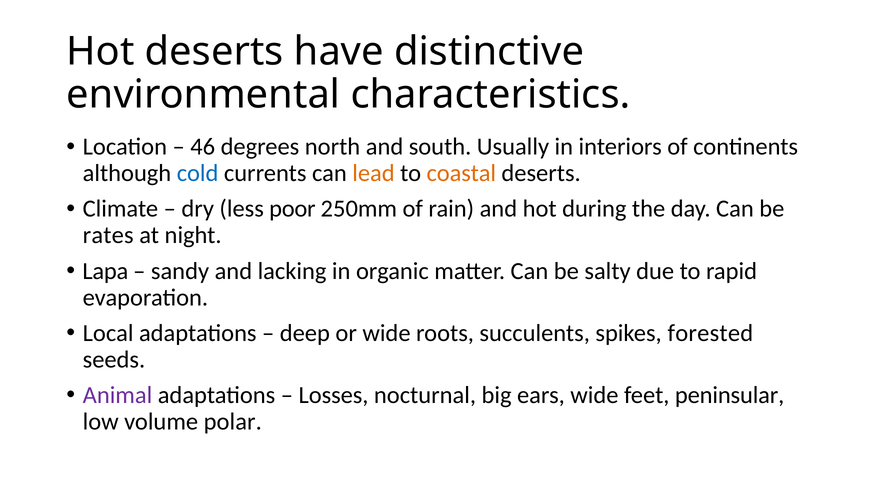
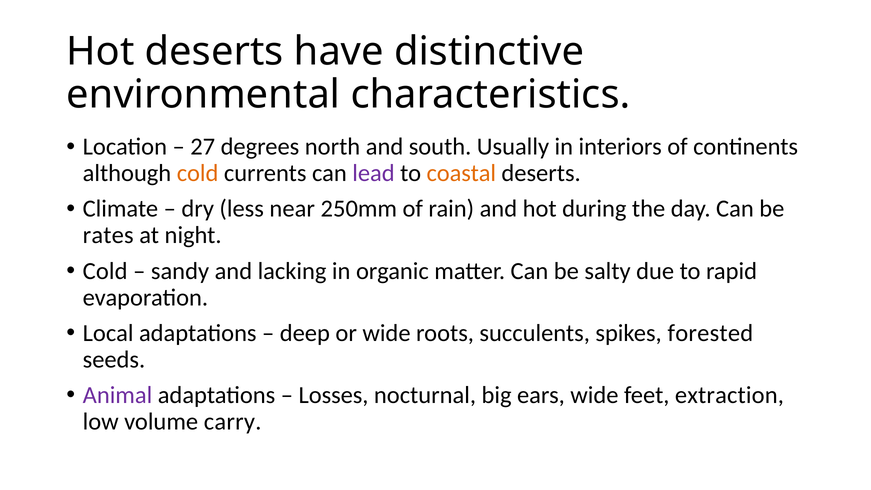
46: 46 -> 27 (203, 147)
cold colour: blue -> orange (198, 173)
lead colour: orange -> purple (373, 173)
poor: poor -> near (292, 209)
Lapa: Lapa -> Cold (105, 271)
peninsular: peninsular -> extraction (729, 395)
polar: polar -> carry (233, 422)
